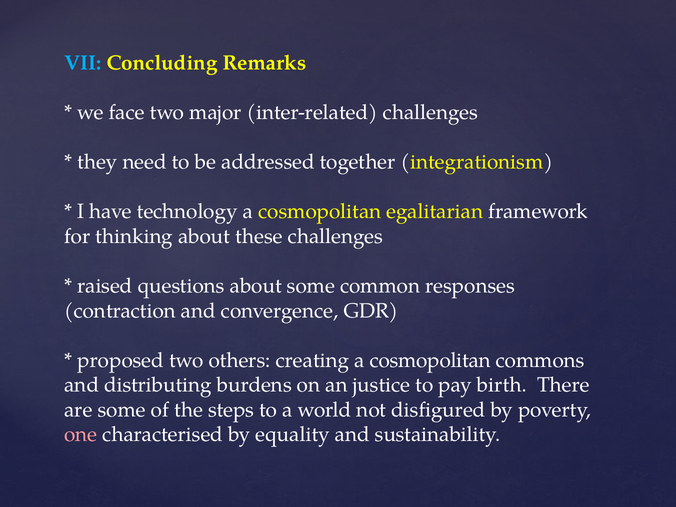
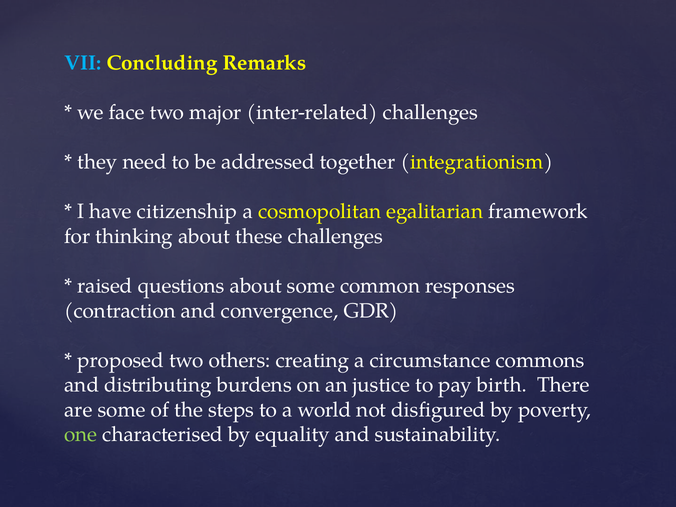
technology: technology -> citizenship (187, 212)
creating a cosmopolitan: cosmopolitan -> circumstance (430, 360)
one colour: pink -> light green (81, 435)
